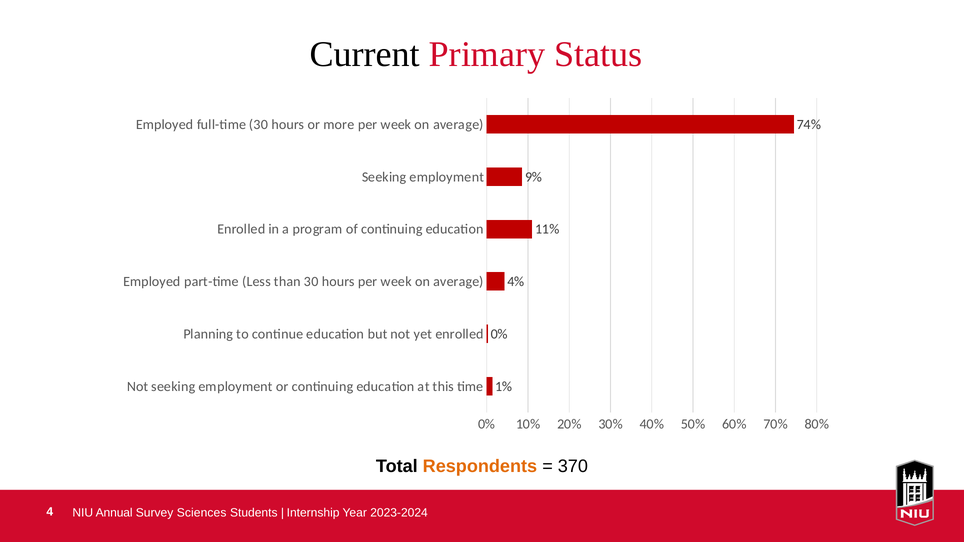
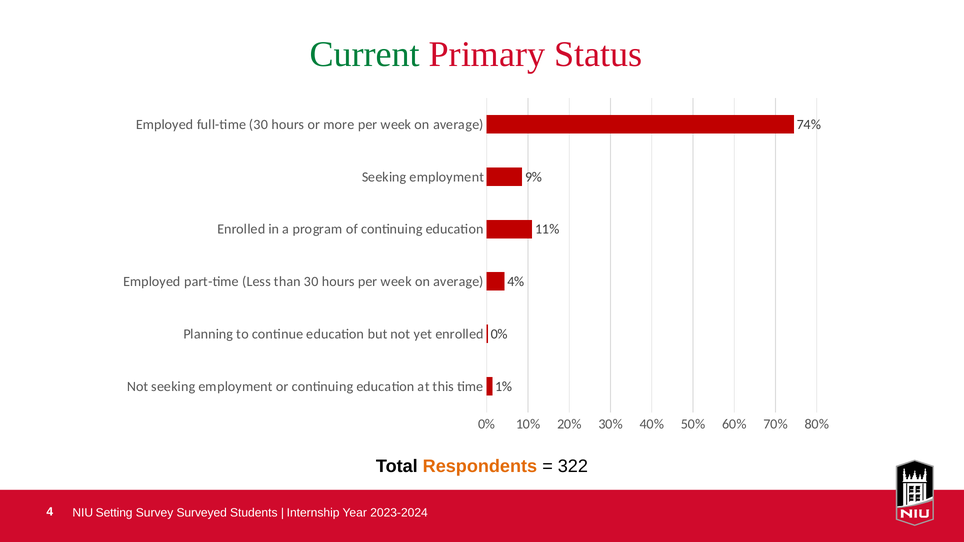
Current colour: black -> green (365, 54)
370: 370 -> 322 (573, 467)
Annual: Annual -> Setting (114, 513)
Sciences: Sciences -> Surveyed (202, 513)
